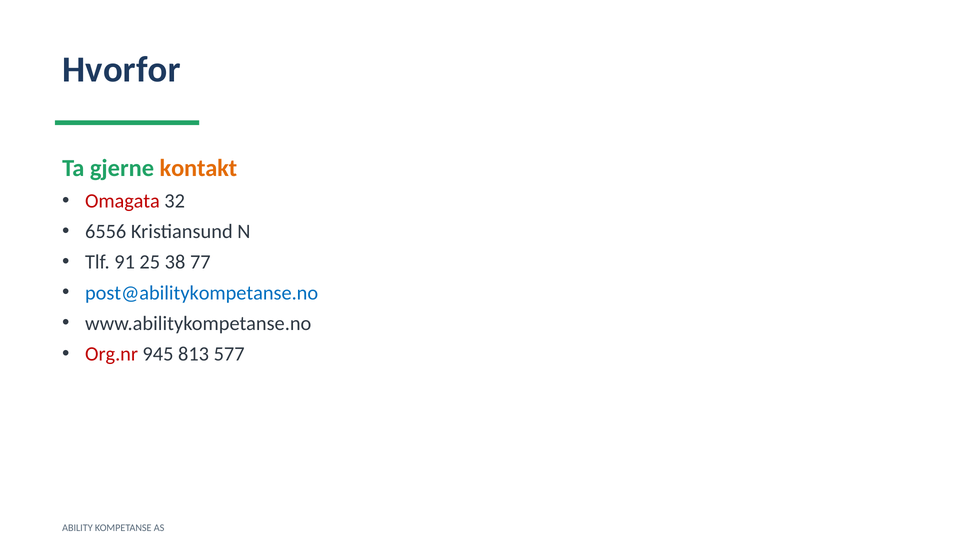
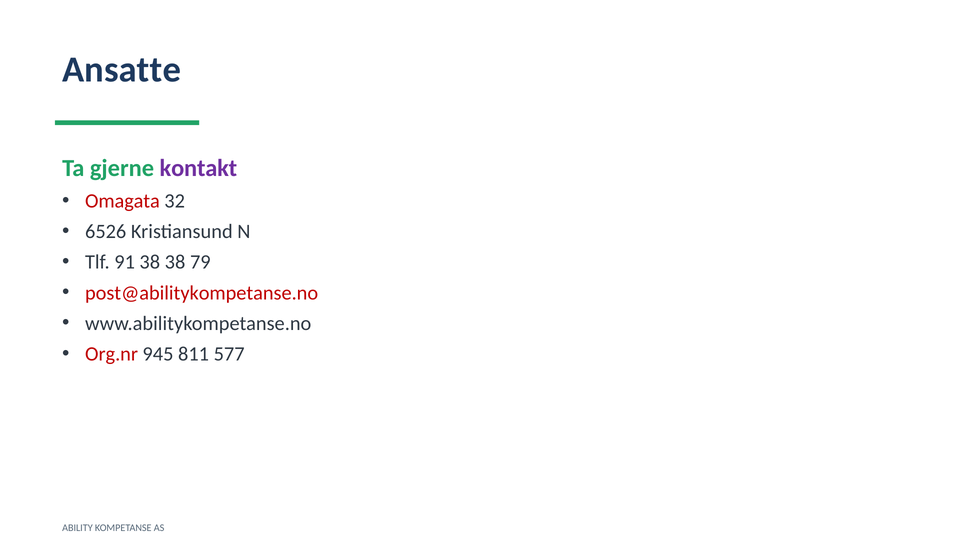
Hvorfor: Hvorfor -> Ansatte (122, 70)
kontakt colour: orange -> purple (198, 168)
6556: 6556 -> 6526 (106, 231)
91 25: 25 -> 38 (150, 262)
77: 77 -> 79 (200, 262)
post@abilitykompetanse.no colour: blue -> red (202, 293)
813: 813 -> 811 (194, 354)
